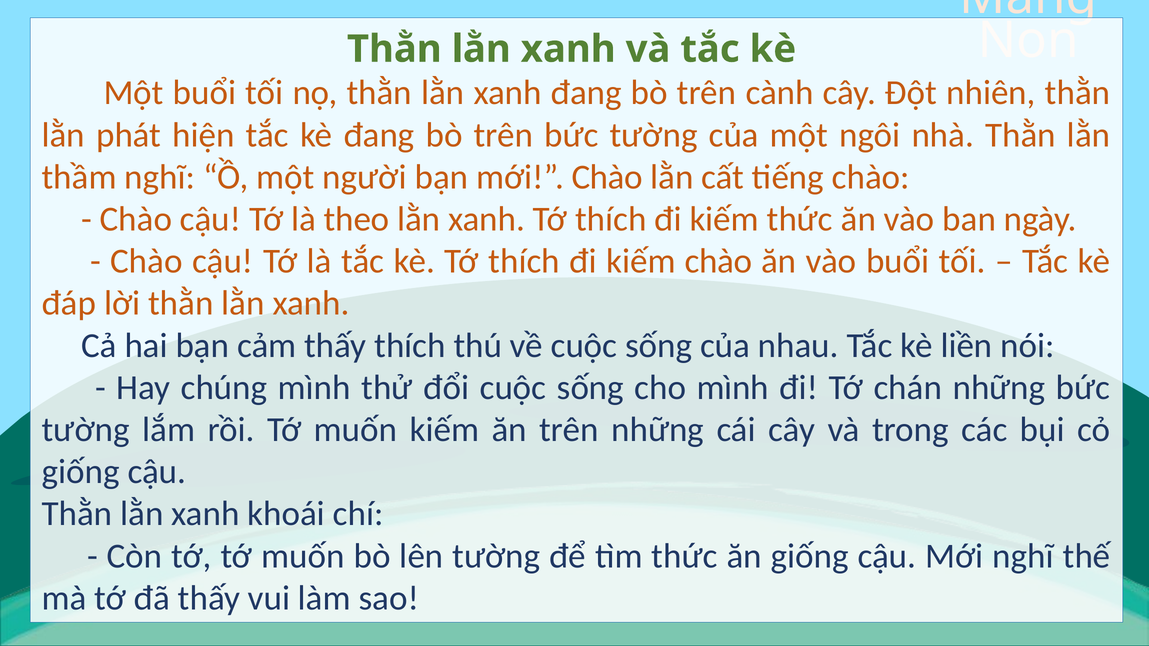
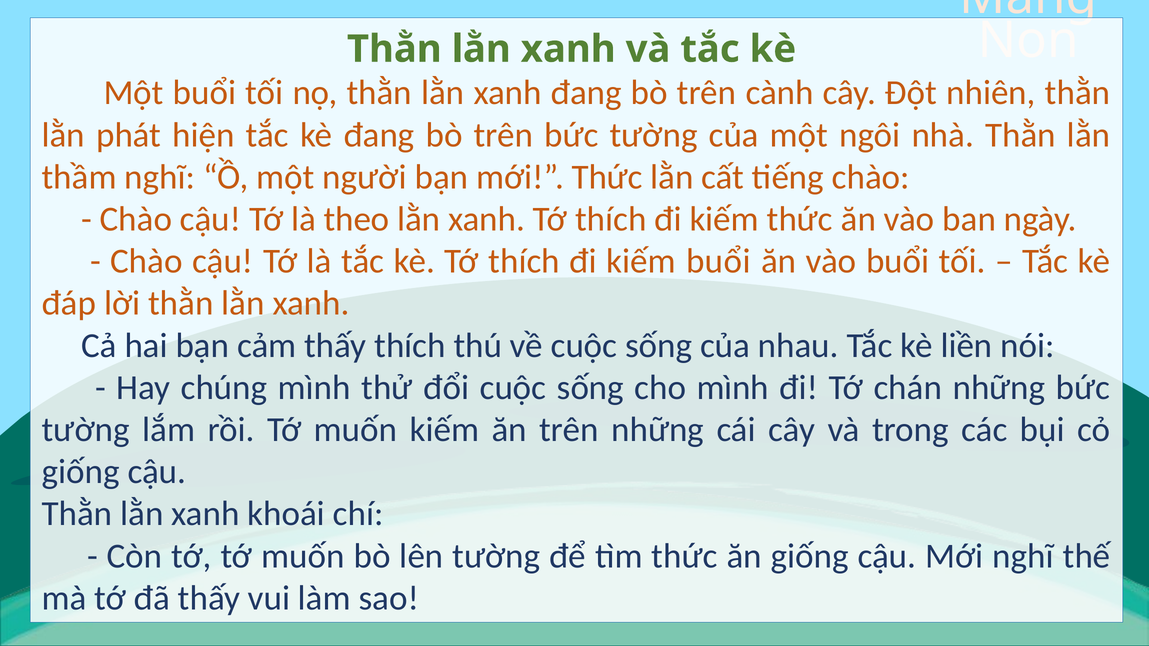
mới Chào: Chào -> Thức (607, 177)
kiếm chào: chào -> buổi (718, 261)
